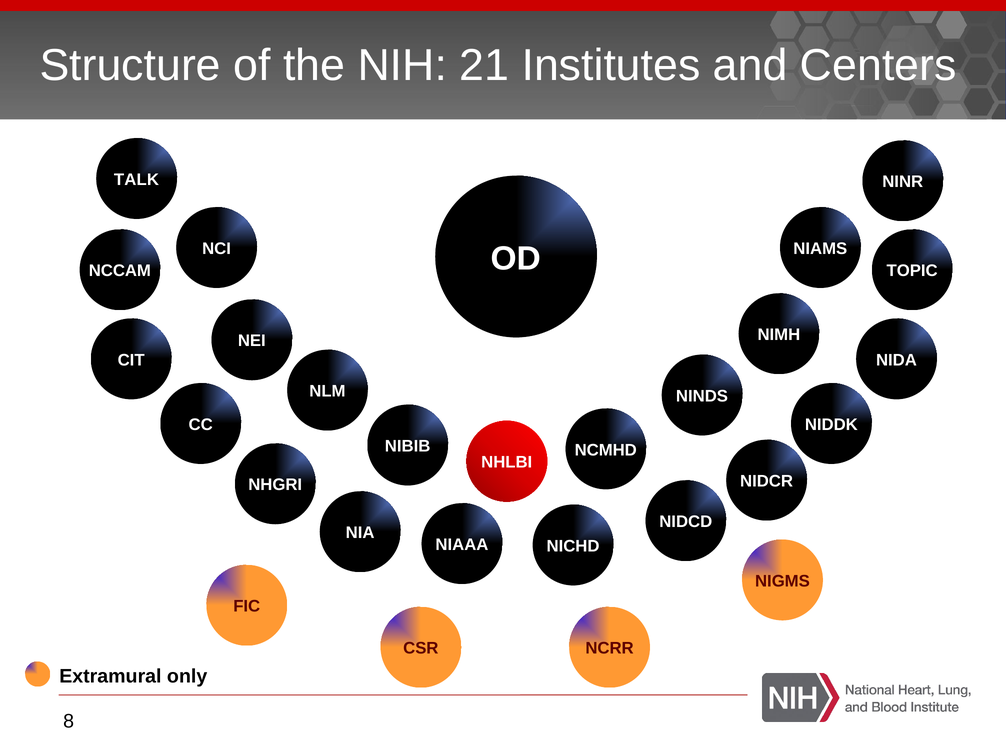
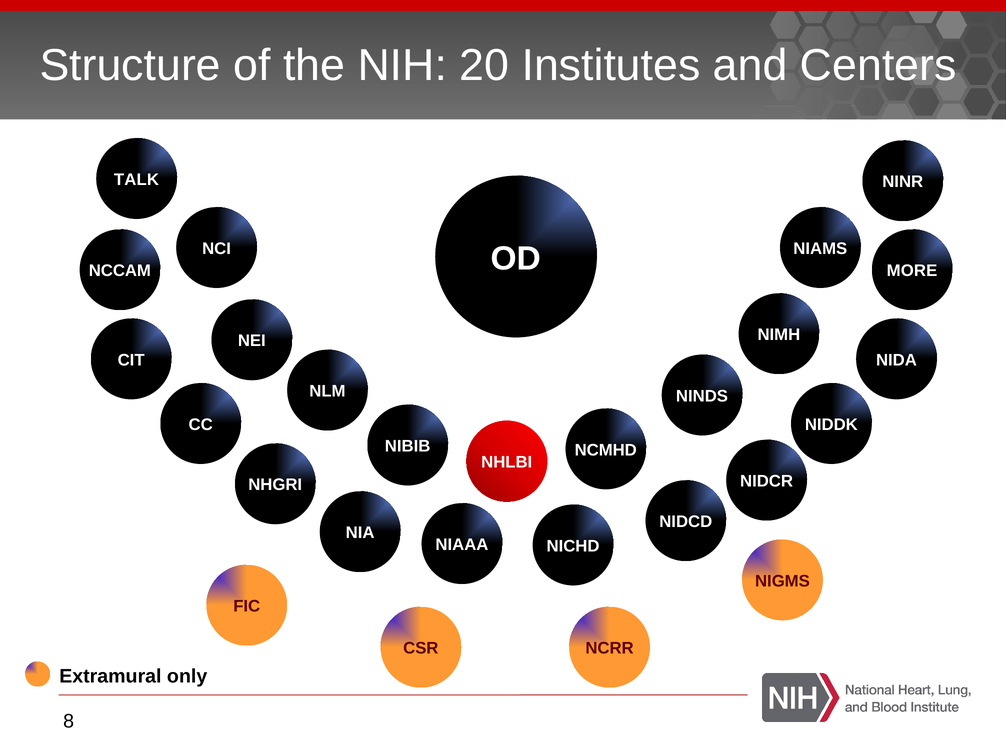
21: 21 -> 20 (484, 66)
TOPIC: TOPIC -> MORE (912, 271)
